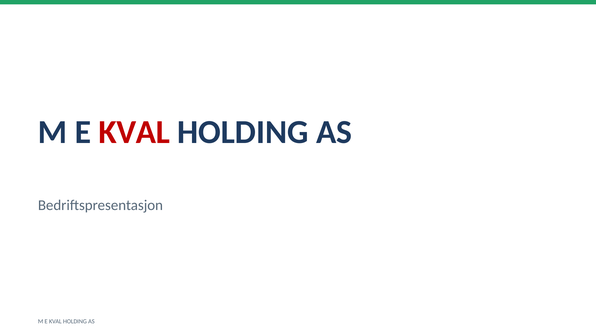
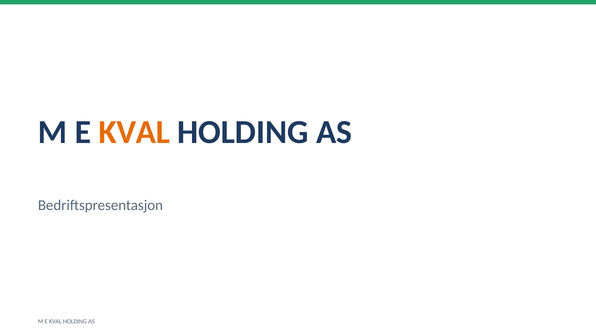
KVAL colour: red -> orange (134, 132)
